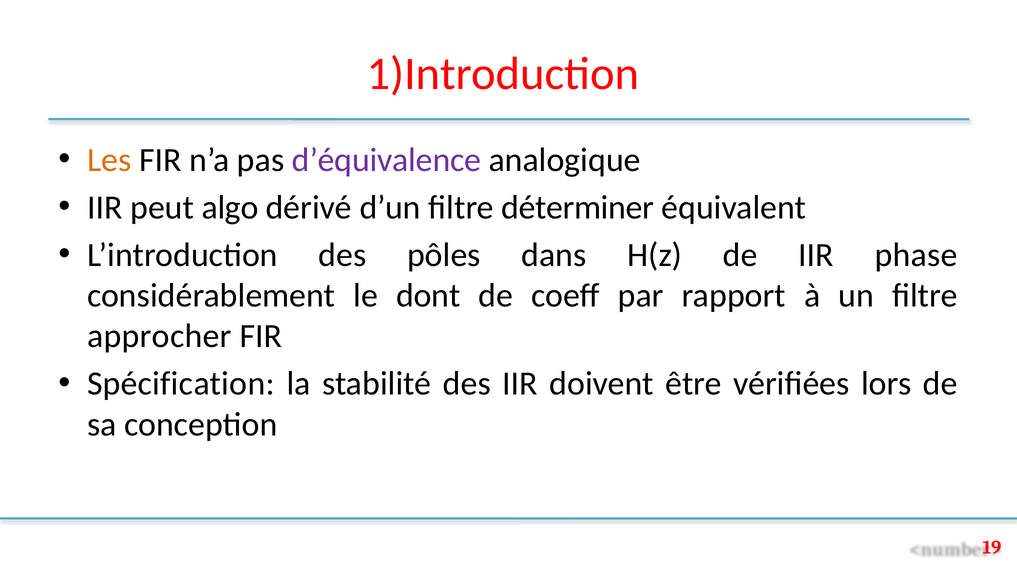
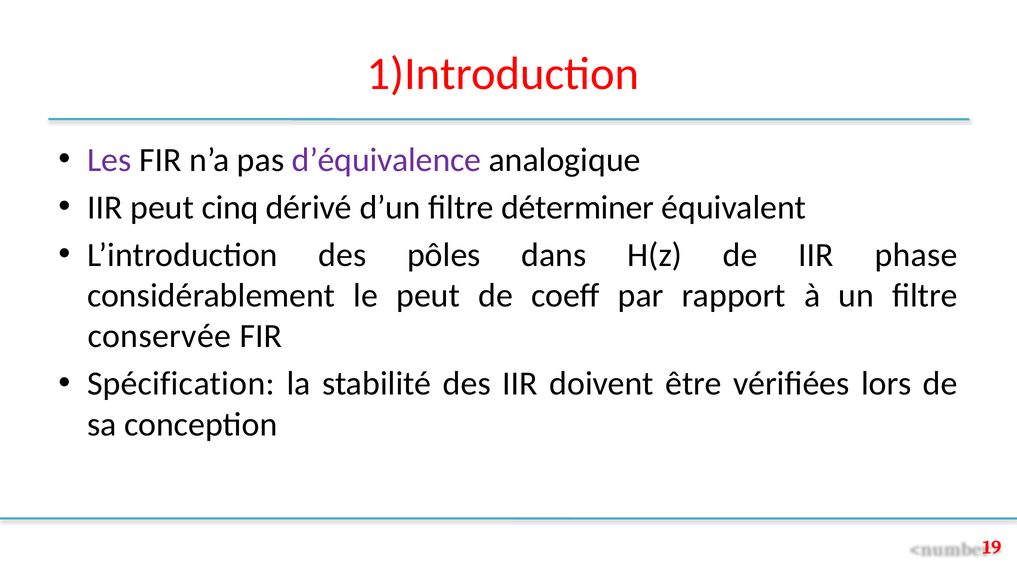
Les colour: orange -> purple (109, 160)
algo: algo -> cinq (230, 207)
le dont: dont -> peut (428, 296)
approcher: approcher -> conservée (159, 336)
